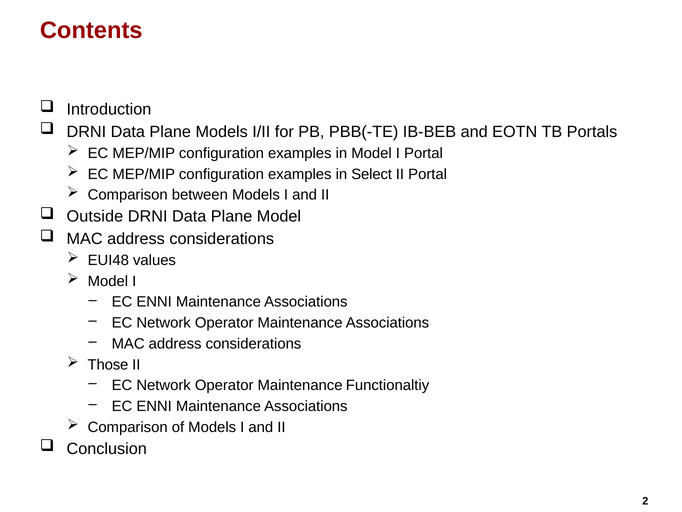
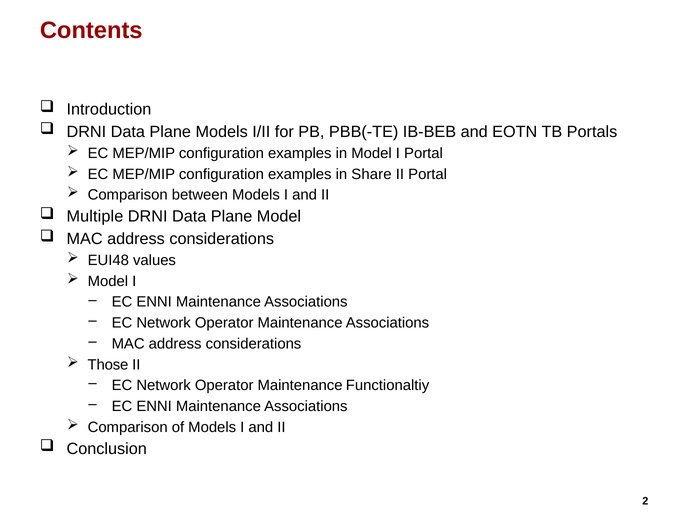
Select: Select -> Share (371, 174)
Outside: Outside -> Multiple (95, 216)
